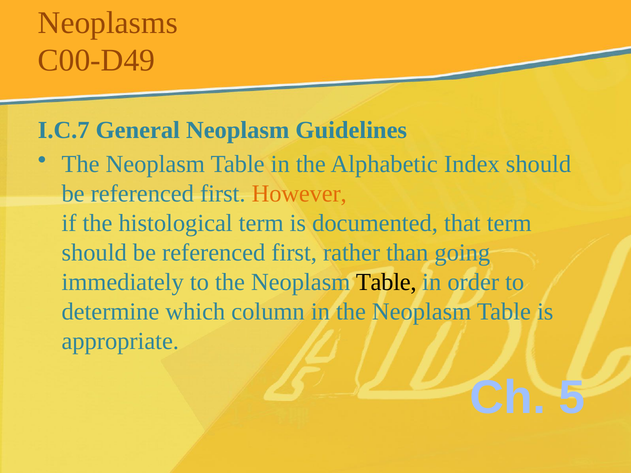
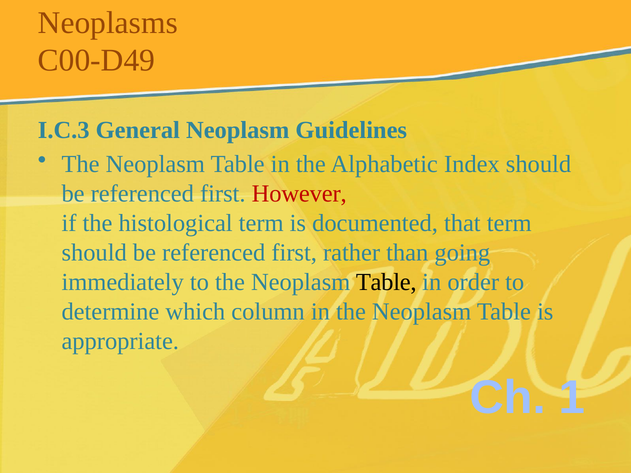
I.C.7: I.C.7 -> I.C.3 (64, 130)
However colour: orange -> red (299, 194)
5: 5 -> 1 (572, 398)
